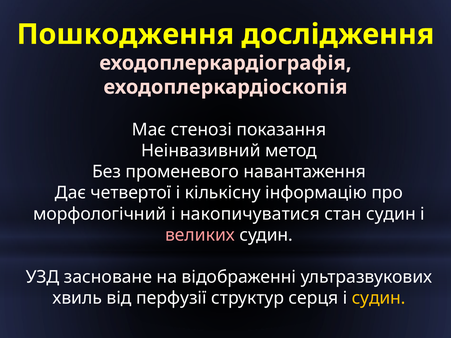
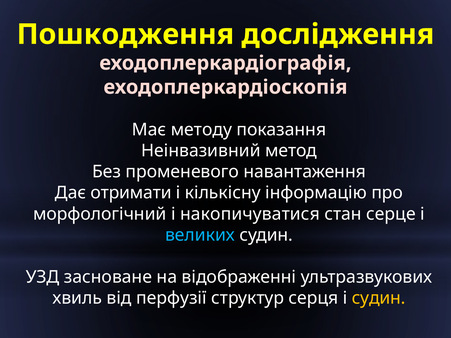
стенозі: стенозі -> методу (201, 130)
четвертої: четвертої -> отримати (131, 193)
стан судин: судин -> серце (391, 214)
великих colour: pink -> light blue (200, 235)
